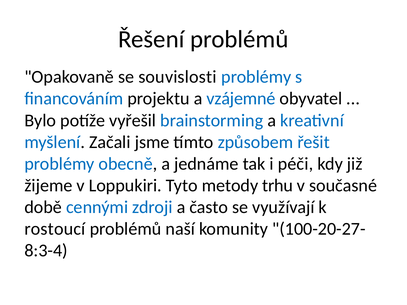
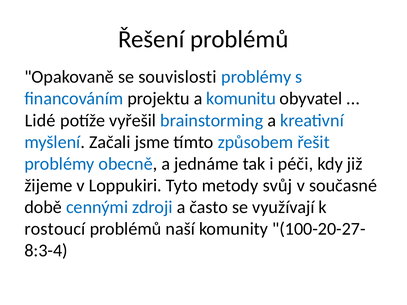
vzájemné: vzájemné -> komunitu (241, 99)
Bylo: Bylo -> Lidé (40, 121)
trhu: trhu -> svůj (277, 186)
